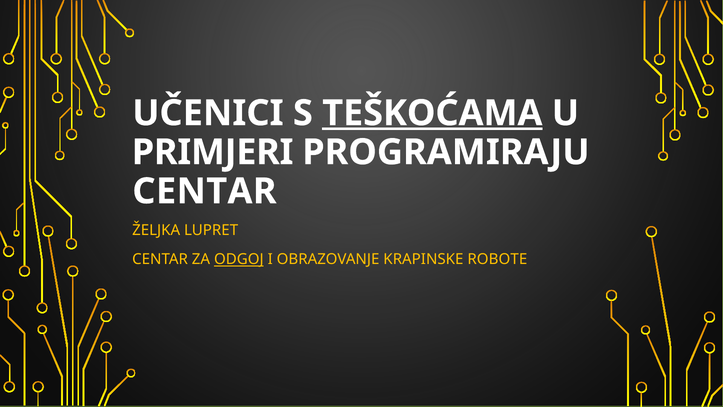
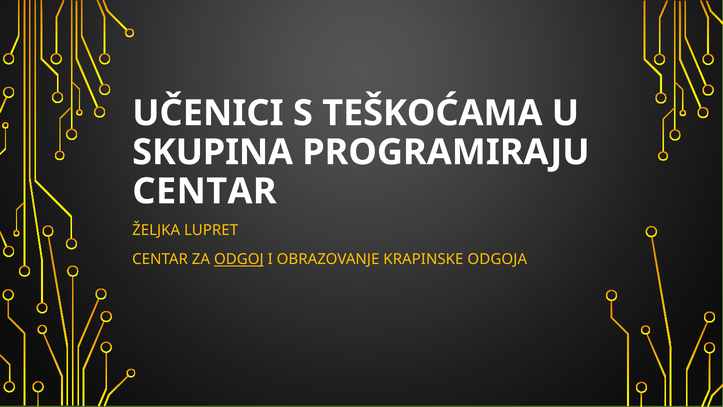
TEŠKOĆAMA underline: present -> none (432, 113)
PRIMJERI: PRIMJERI -> SKUPINA (213, 152)
ROBOTE: ROBOTE -> ODGOJA (497, 259)
